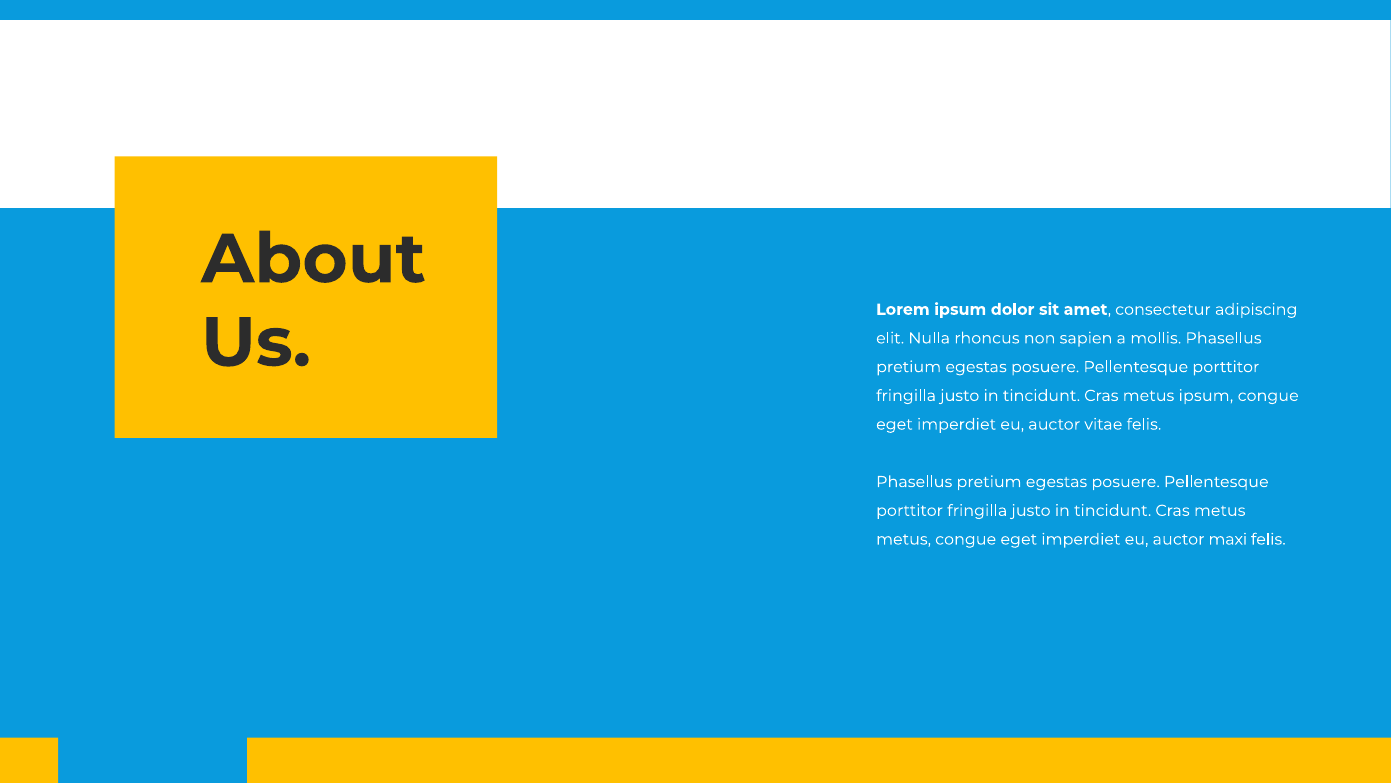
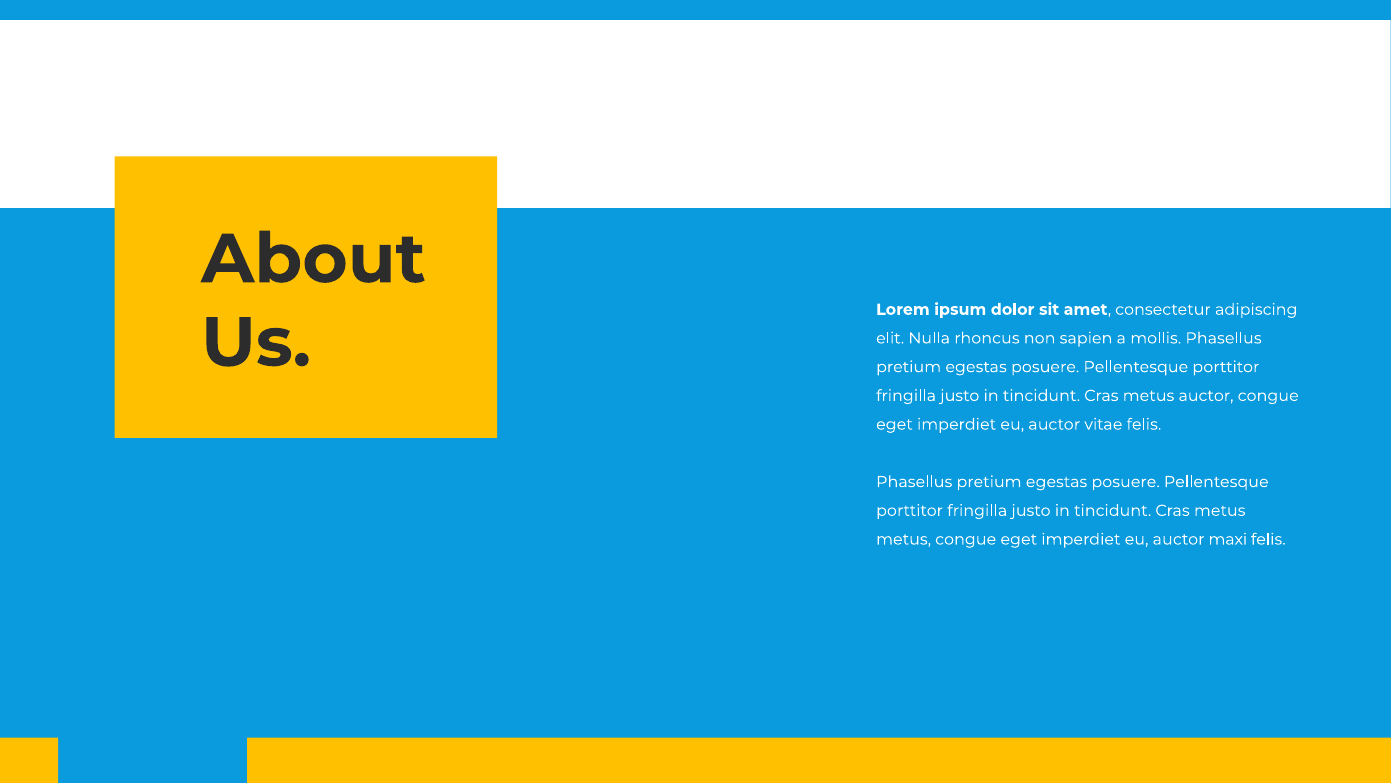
metus ipsum: ipsum -> auctor (1206, 395)
